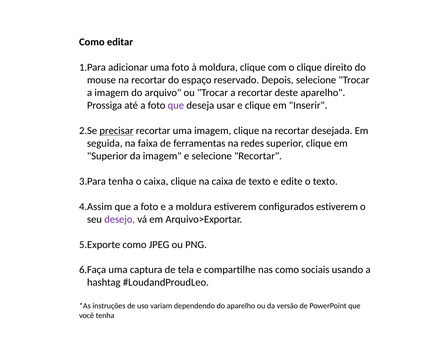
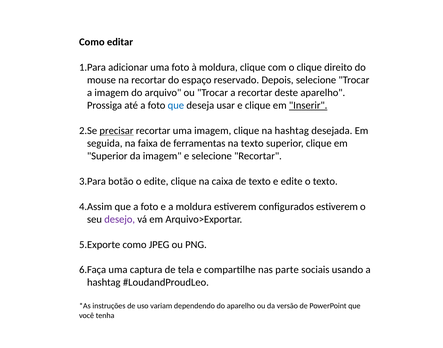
que colour: purple -> blue (176, 105)
Inserir underline: none -> present (308, 105)
clique na recortar: recortar -> hashtag (292, 131)
na redes: redes -> texto (252, 143)
tenha: tenha -> botão (121, 181)
o caixa: caixa -> edite (156, 181)
nas como: como -> parte (287, 270)
